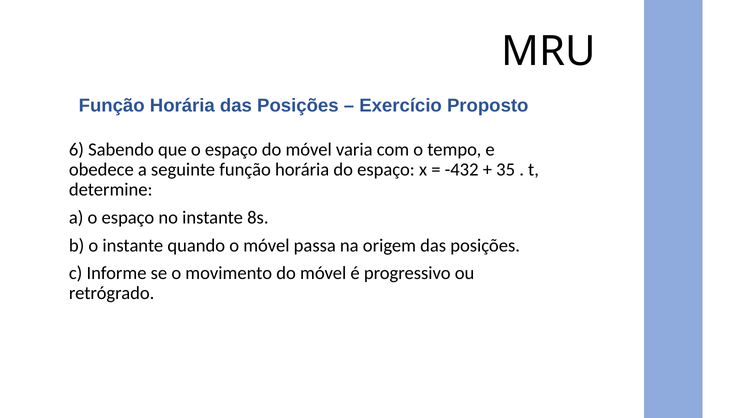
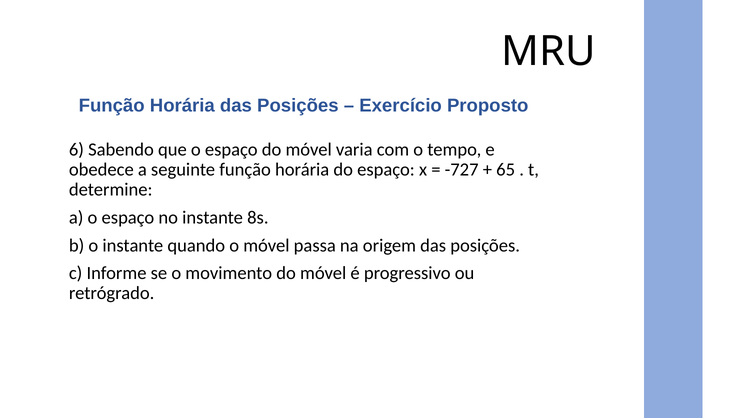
-432: -432 -> -727 (462, 170)
35: 35 -> 65 (506, 170)
